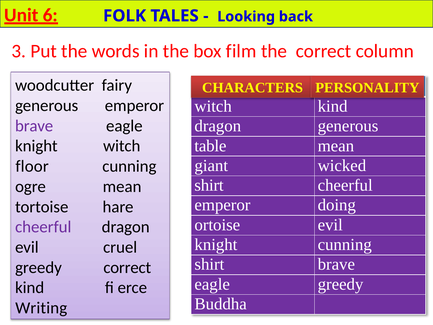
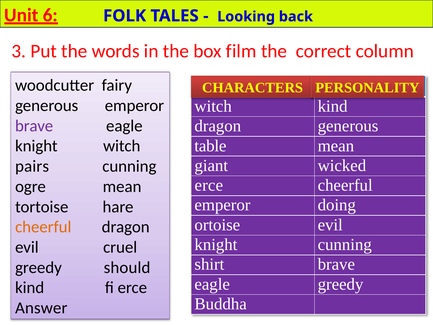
floor: floor -> pairs (32, 166)
shirt: shirt -> erce (209, 185)
cheerful colour: purple -> orange (43, 227)
greedy correct: correct -> should (127, 267)
Writing: Writing -> Answer (41, 308)
